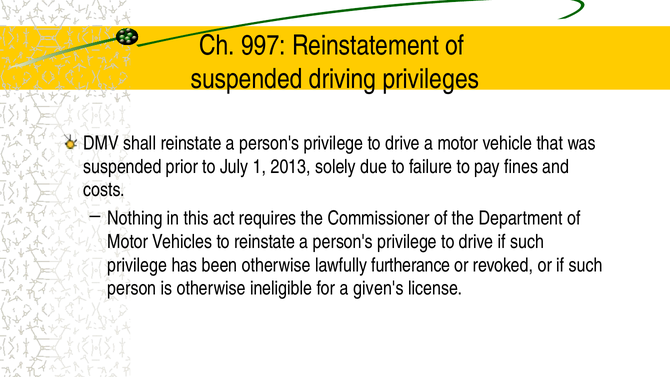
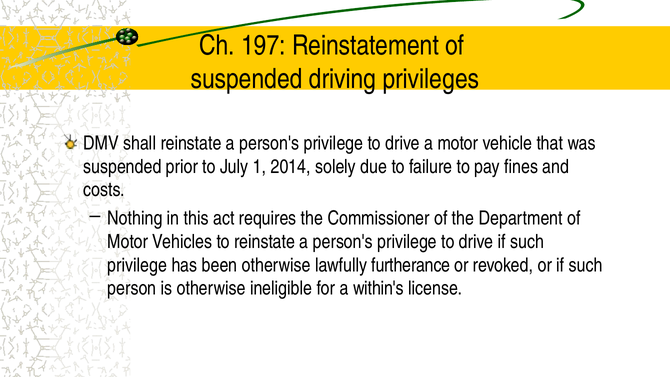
997: 997 -> 197 (263, 45)
2013: 2013 -> 2014 (291, 166)
given's: given's -> within's (378, 288)
